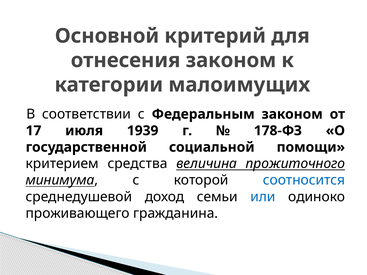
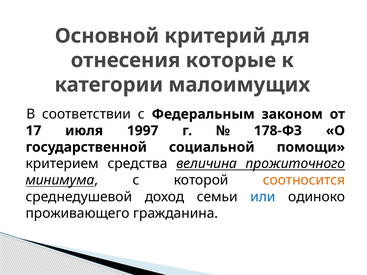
отнесения законом: законом -> которые (231, 60)
1939: 1939 -> 1997 (143, 131)
соотносится colour: blue -> orange (304, 180)
